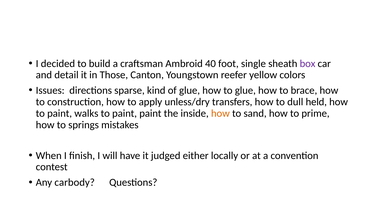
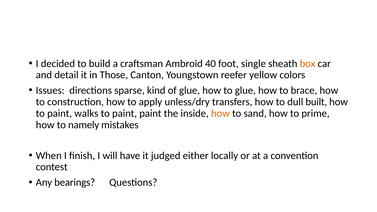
box colour: purple -> orange (308, 64)
held: held -> built (316, 102)
springs: springs -> namely (84, 125)
carbody: carbody -> bearings (75, 182)
